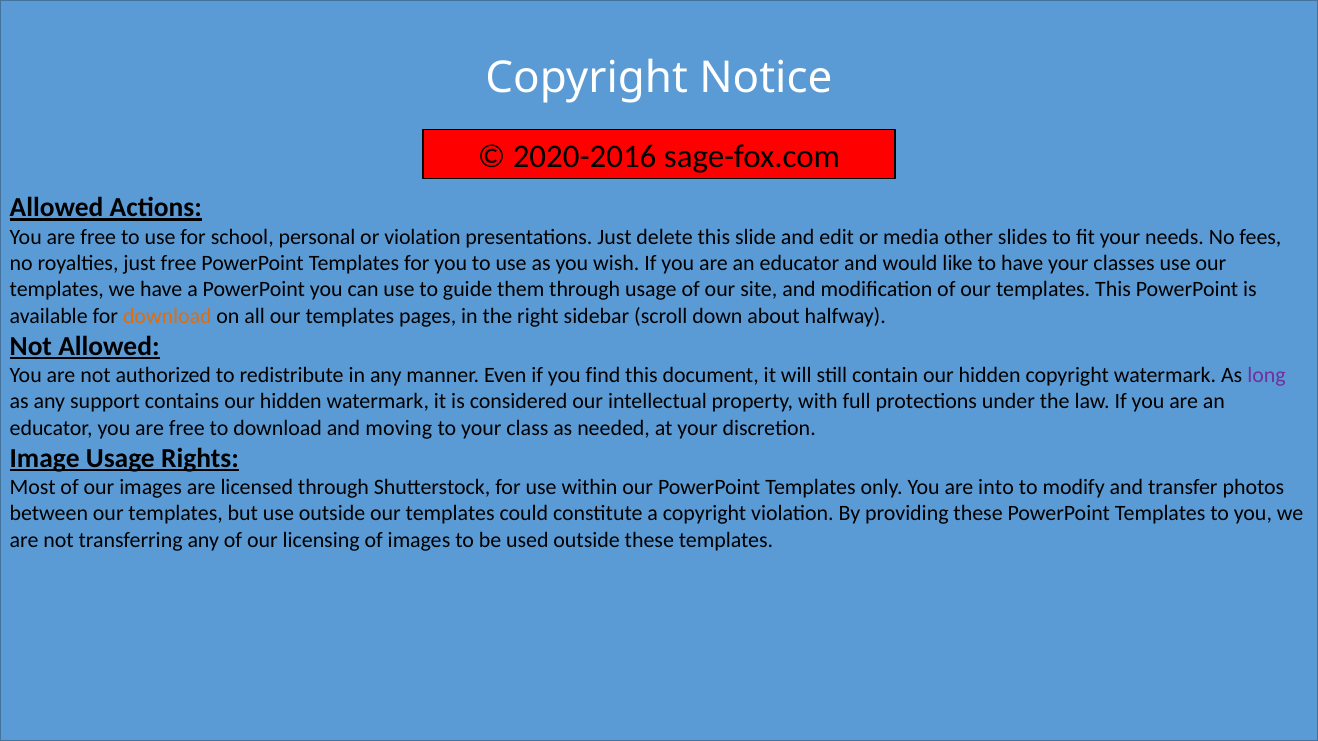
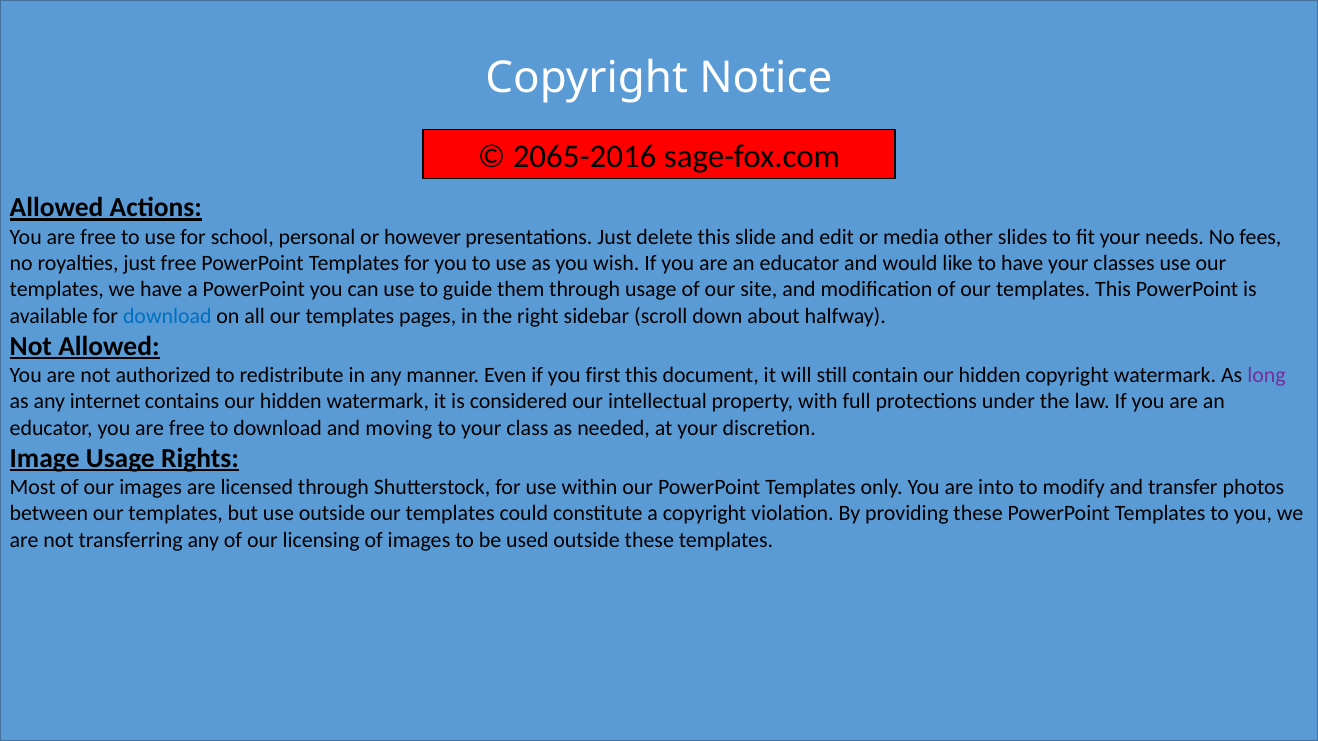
2020-2016: 2020-2016 -> 2065-2016 (585, 156)
or violation: violation -> however (423, 237)
download colour: orange -> blue (167, 316)
find: find -> first (603, 375)
support: support -> internet (105, 402)
